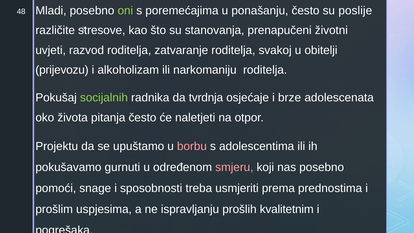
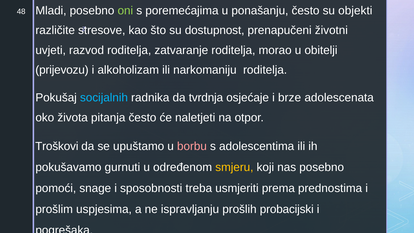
poslije: poslije -> objekti (355, 11)
stanovanja: stanovanja -> dostupnost (215, 30)
svakoj: svakoj -> morao (275, 50)
socijalnih colour: light green -> light blue (104, 98)
Projektu: Projektu -> Troškovi (57, 146)
smjeru colour: pink -> yellow (234, 167)
kvalitetnim: kvalitetnim -> probacijski (287, 209)
